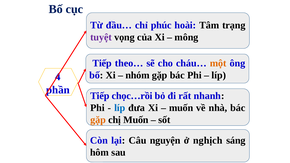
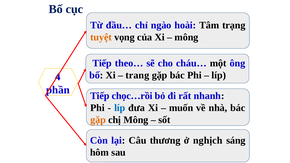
phúc: phúc -> ngào (161, 25)
tuyệt colour: purple -> orange (101, 37)
một colour: orange -> black (218, 63)
nhóm: nhóm -> trang (137, 75)
chị Muốn: Muốn -> Mông (136, 120)
nguyện: nguyện -> thương (165, 141)
